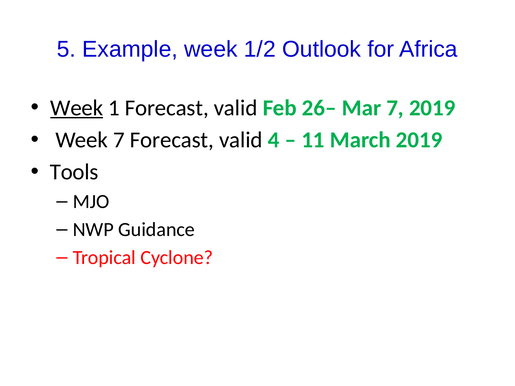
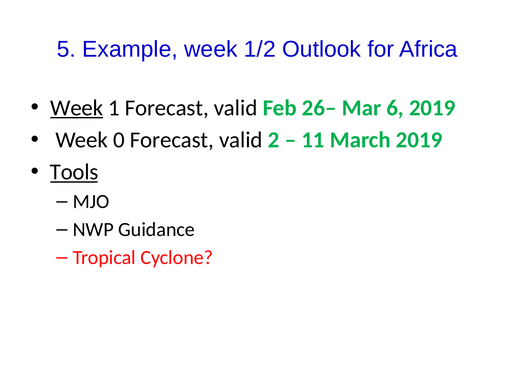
Mar 7: 7 -> 6 (395, 108)
Week 7: 7 -> 0 (119, 140)
4: 4 -> 2 (274, 140)
Tools underline: none -> present (74, 172)
